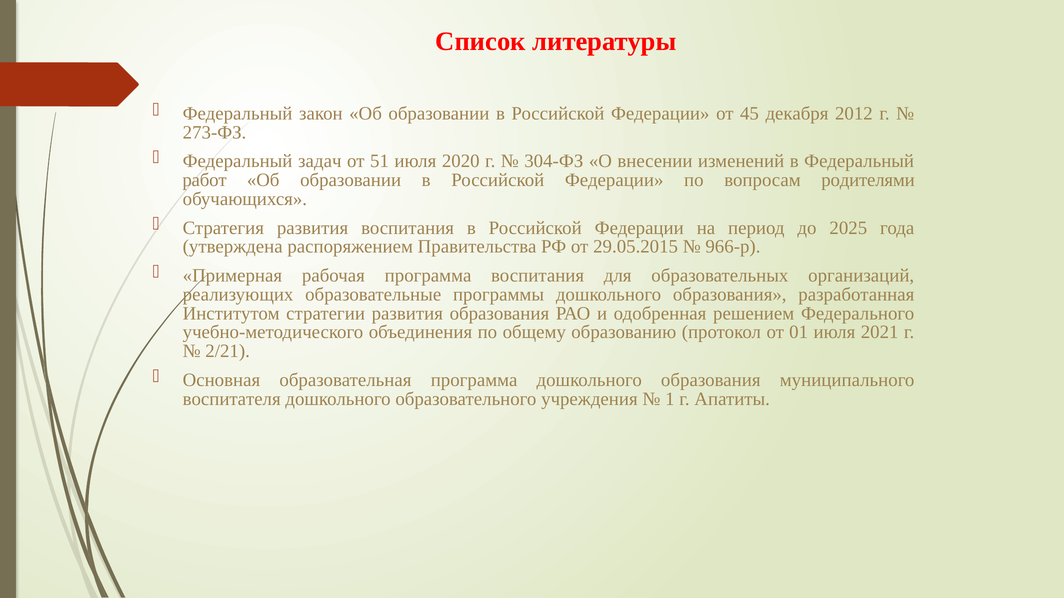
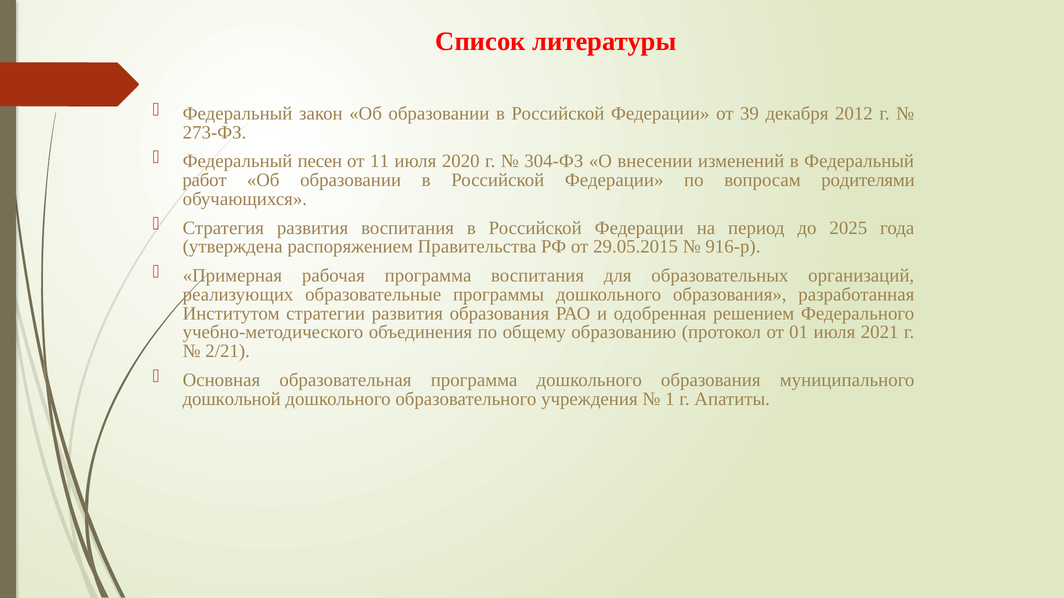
45: 45 -> 39 (749, 114)
задач: задач -> песен (320, 161)
51: 51 -> 11 (380, 161)
966-р: 966-р -> 916-р (733, 247)
воспитателя: воспитателя -> дошкольной (232, 399)
